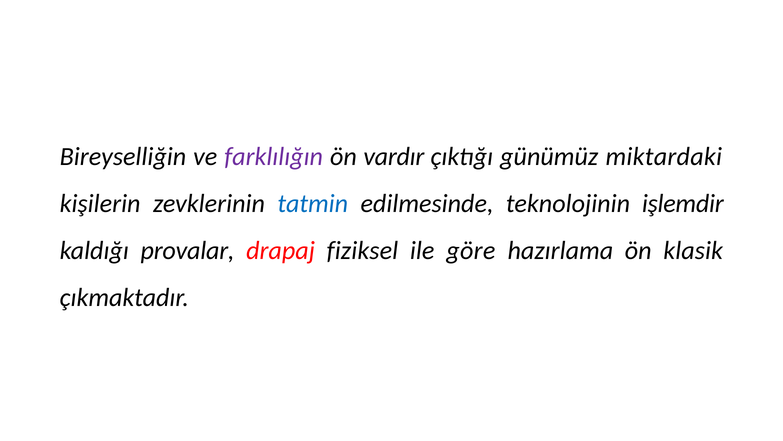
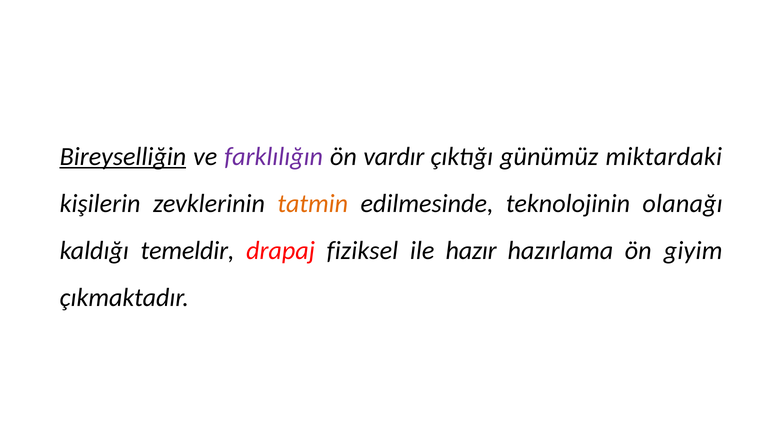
Bireyselliğin underline: none -> present (123, 156)
tatmin colour: blue -> orange (313, 203)
işlemdir: işlemdir -> olanağı (683, 203)
provalar: provalar -> temeldir (188, 250)
göre: göre -> hazır (471, 250)
klasik: klasik -> giyim (693, 250)
